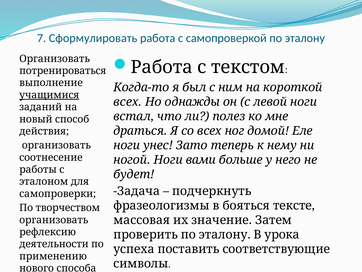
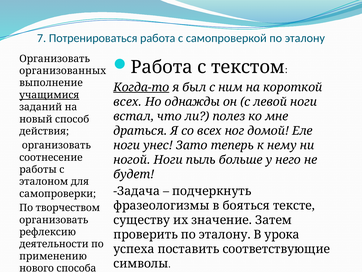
Сформулировать: Сформулировать -> Потренироваться (93, 38)
потренироваться: потренироваться -> организованных (63, 71)
Когда-то underline: none -> present (141, 87)
вами: вами -> пыль (201, 160)
массовая: массовая -> существу (142, 220)
